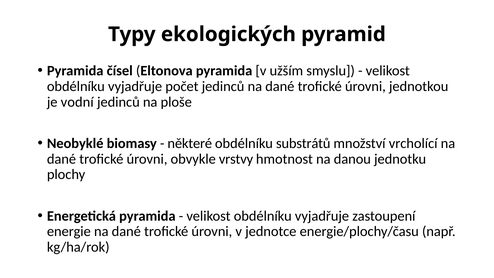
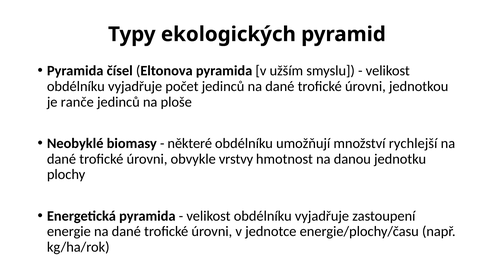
vodní: vodní -> ranče (77, 102)
substrátů: substrátů -> umožňují (303, 143)
vrcholící: vrcholící -> rychlejší (413, 143)
